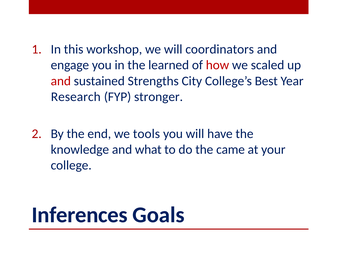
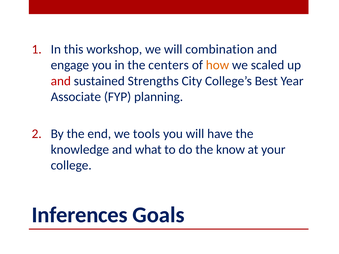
coordinators: coordinators -> combination (220, 49)
learned: learned -> centers (169, 65)
how colour: red -> orange (217, 65)
Research: Research -> Associate (76, 97)
stronger: stronger -> planning (159, 97)
came: came -> know (231, 150)
